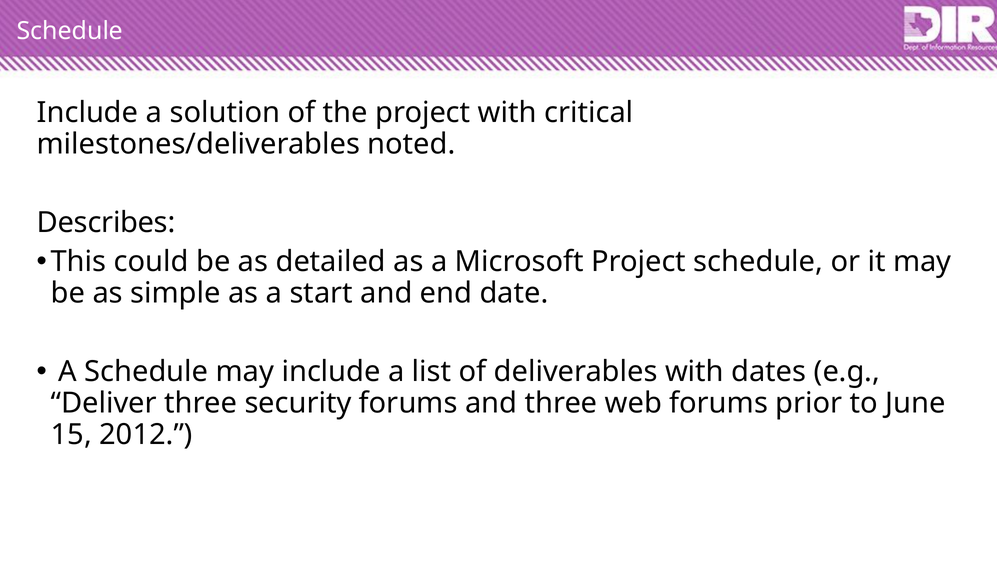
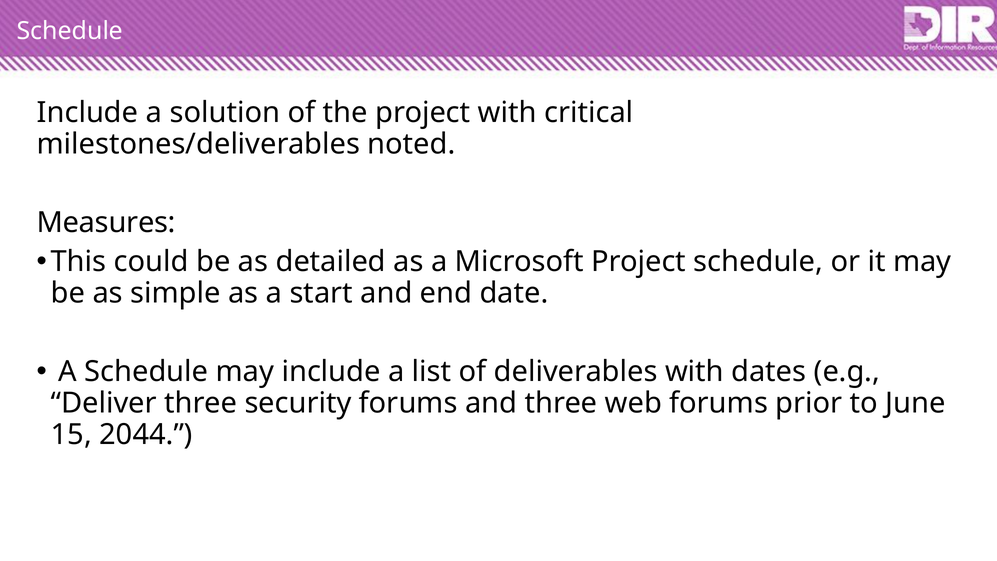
Describes: Describes -> Measures (106, 223)
2012: 2012 -> 2044 (146, 434)
